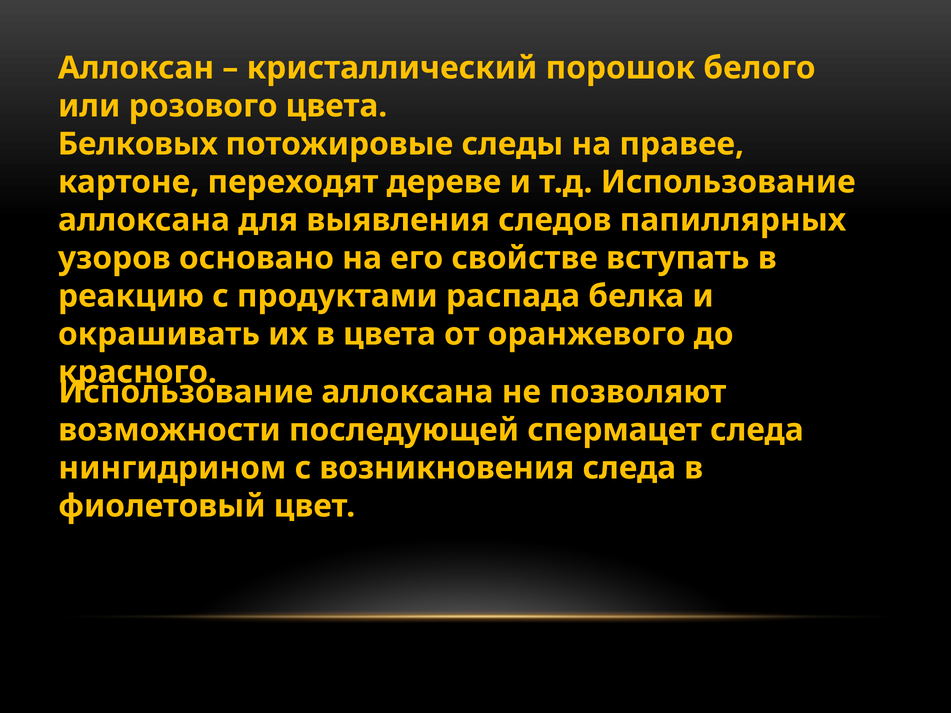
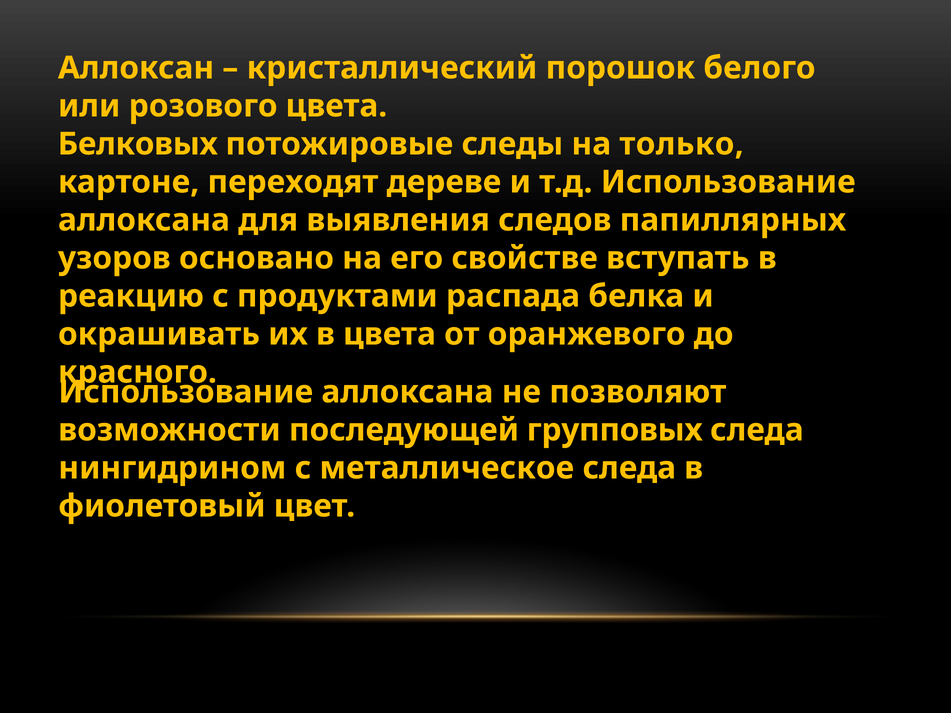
правее: правее -> только (682, 144)
спермацет: спермацет -> групповых (615, 430)
возникновения: возникновения -> металлическое (447, 468)
